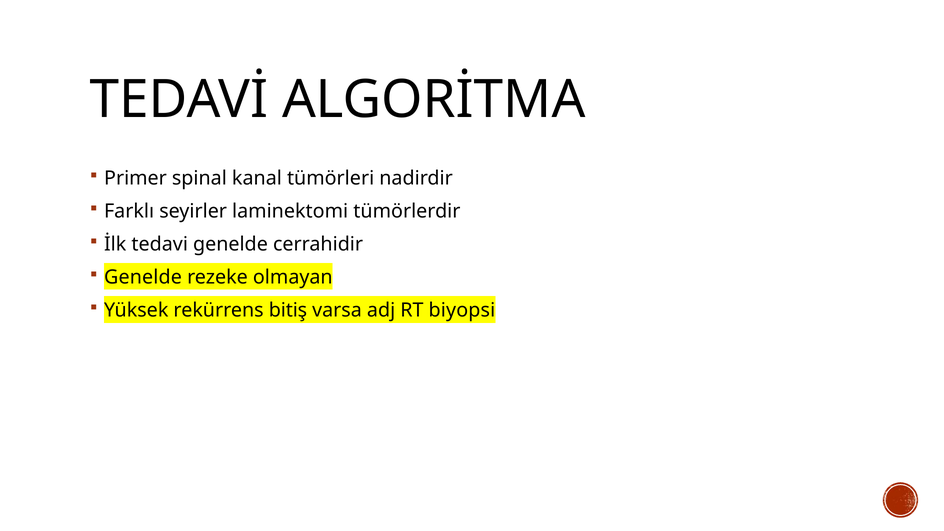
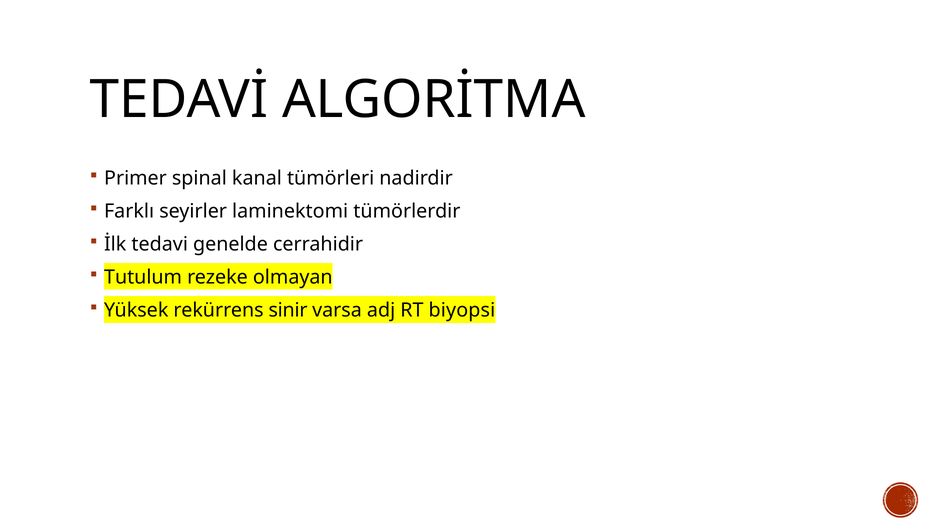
Genelde: Genelde -> Tutulum (143, 277)
bitiş: bitiş -> sinir (288, 310)
